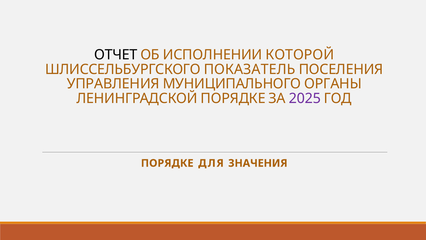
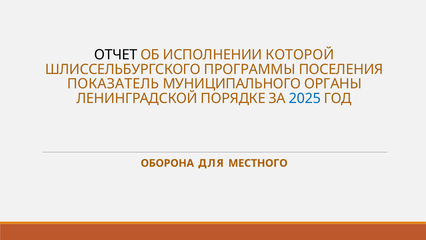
ПОКАЗАТЕЛЬ: ПОКАЗАТЕЛЬ -> ПРОГРАММЫ (250, 69)
УПРАВЛЕНИЯ: УПРАВЛЕНИЯ -> ПОКАЗАТЕЛЬ (113, 84)
2025 colour: purple -> blue (305, 98)
ПОРЯДКЕ: ПОРЯДКЕ -> ОБОРОНА (167, 163)
ЗНАЧЕНИЯ: ЗНАЧЕНИЯ -> МЕСТНОГО (258, 163)
